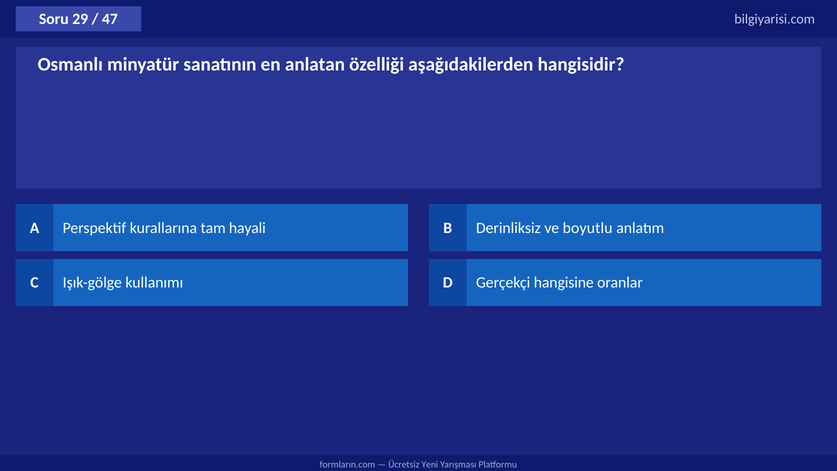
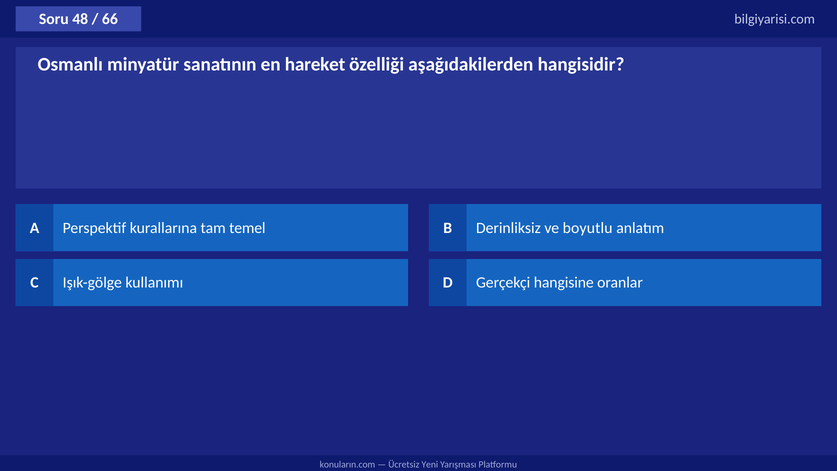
29: 29 -> 48 (80, 19)
47: 47 -> 66 (110, 19)
anlatan: anlatan -> hareket (315, 64)
hayali: hayali -> temel (247, 228)
formların.com: formların.com -> konuların.com (347, 464)
